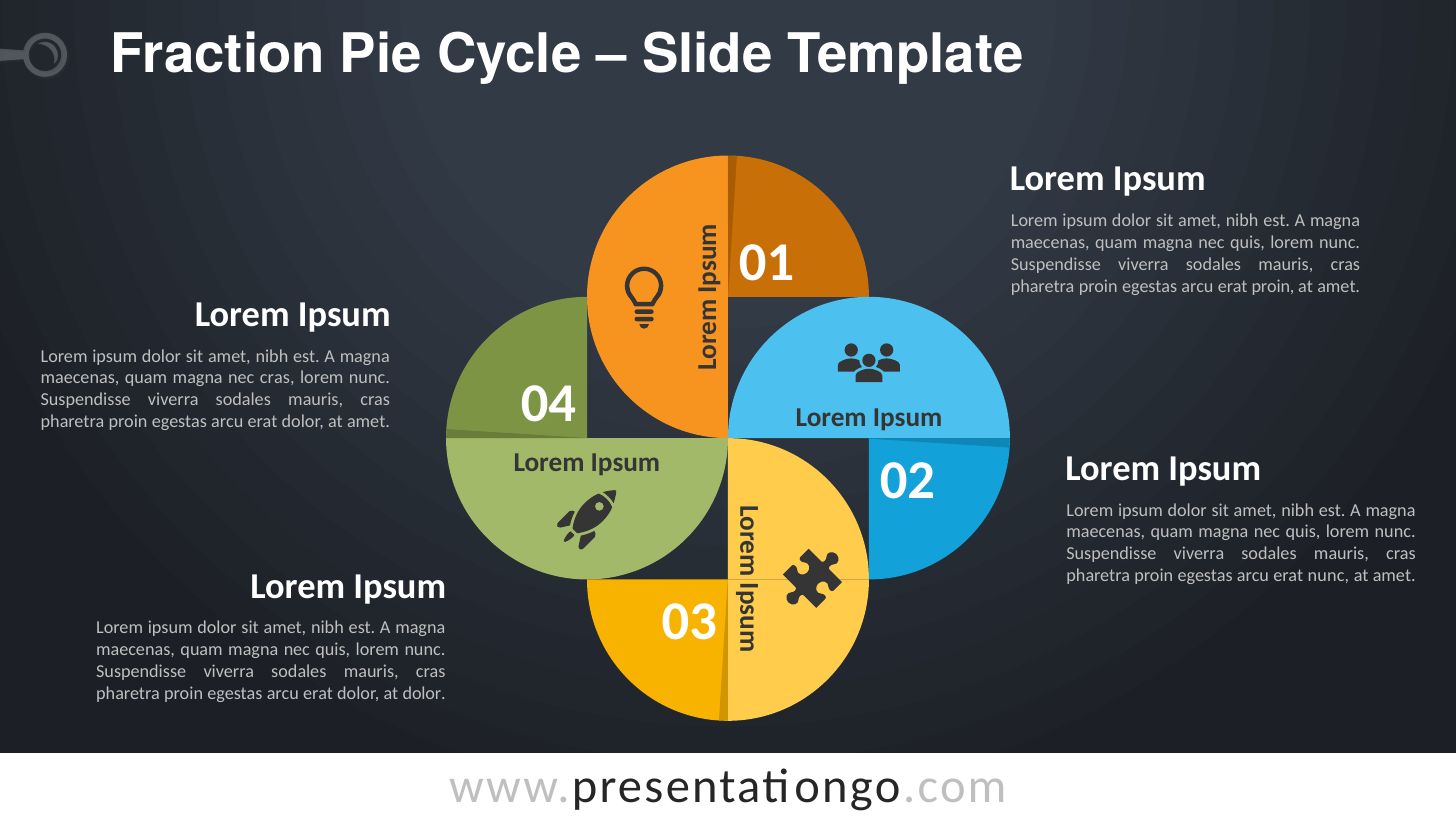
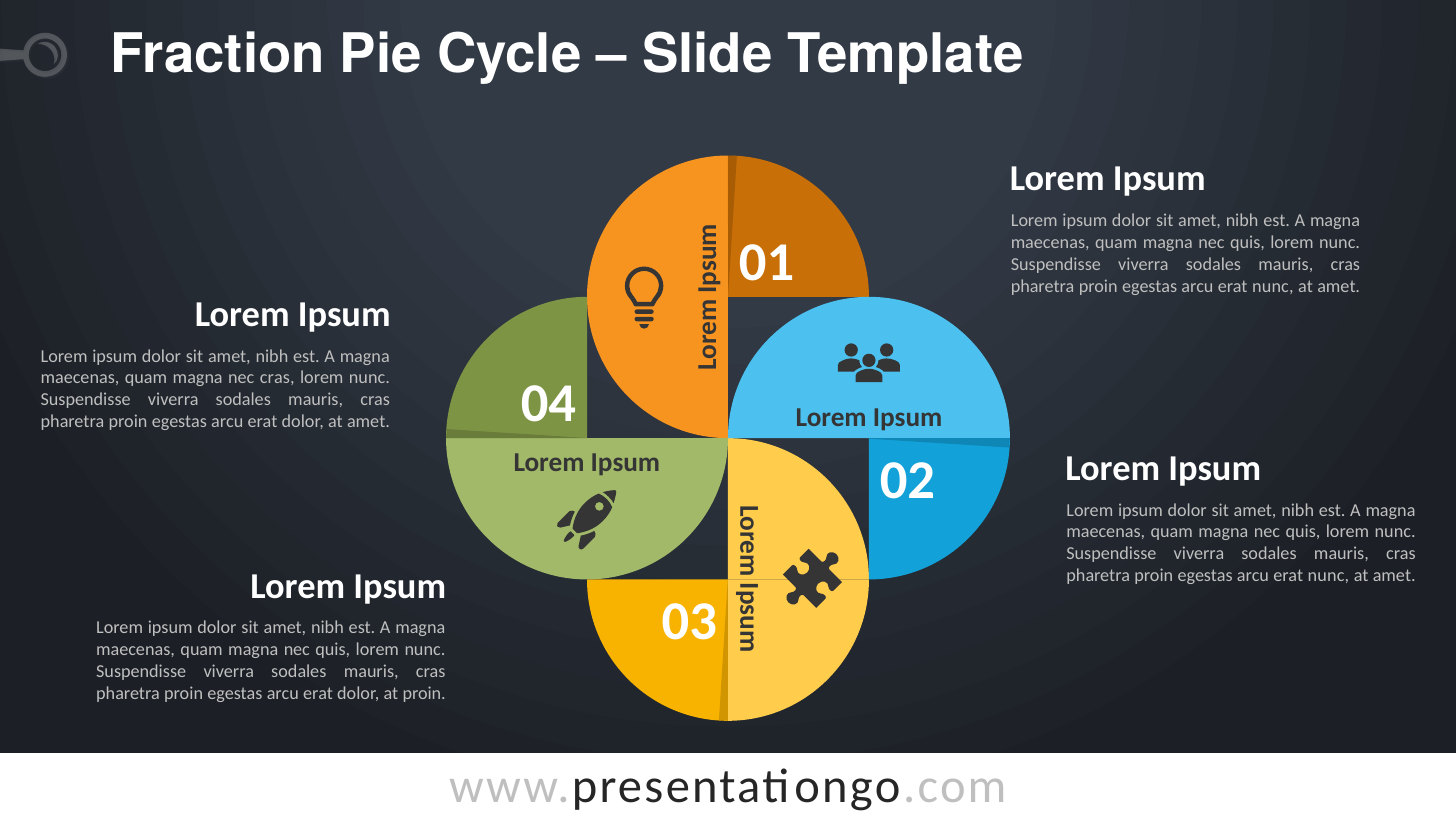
proin: proin -> nunc (1273, 286)
at dolor: dolor -> proin (424, 693)
